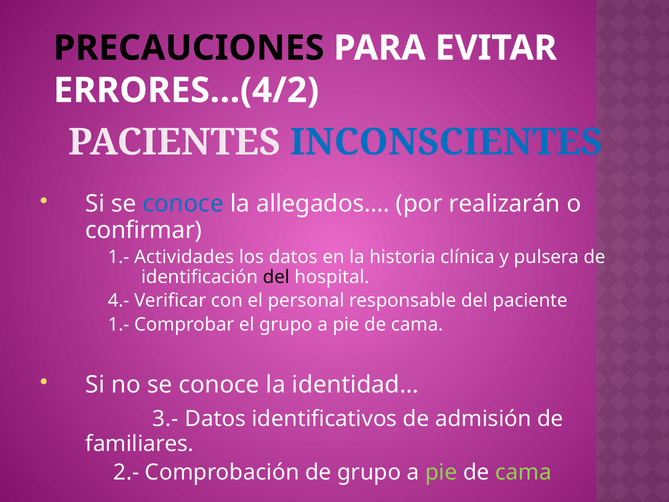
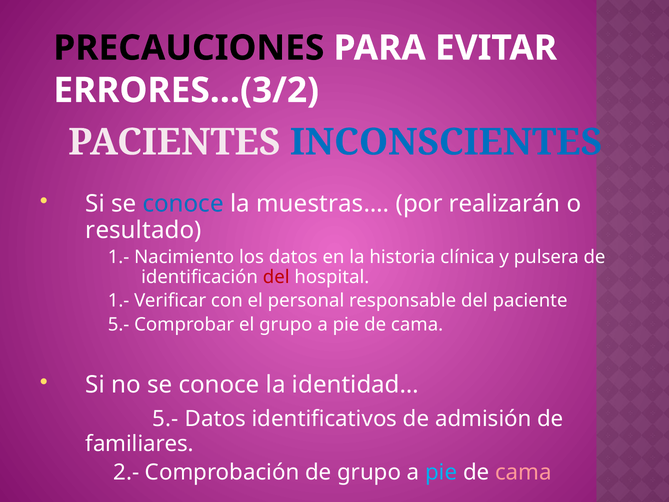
ERRORES…(4/2: ERRORES…(4/2 -> ERRORES…(3/2 (186, 90)
allegados…: allegados… -> muestras… (323, 204)
confirmar: confirmar -> resultado (144, 230)
Actividades: Actividades -> Nacimiento (184, 257)
del colour: black -> red (276, 277)
4.-: 4.- -> 1.- (119, 301)
1.-: 1.- -> 5.- (119, 324)
3.-: 3.- -> 5.- (165, 419)
pie colour: light green -> light blue (441, 472)
cama colour: light green -> pink (523, 472)
